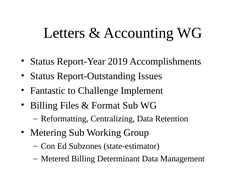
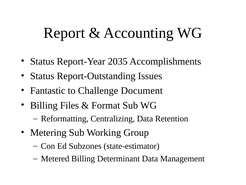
Letters: Letters -> Report (64, 33)
2019: 2019 -> 2035 (118, 61)
Implement: Implement -> Document (142, 90)
